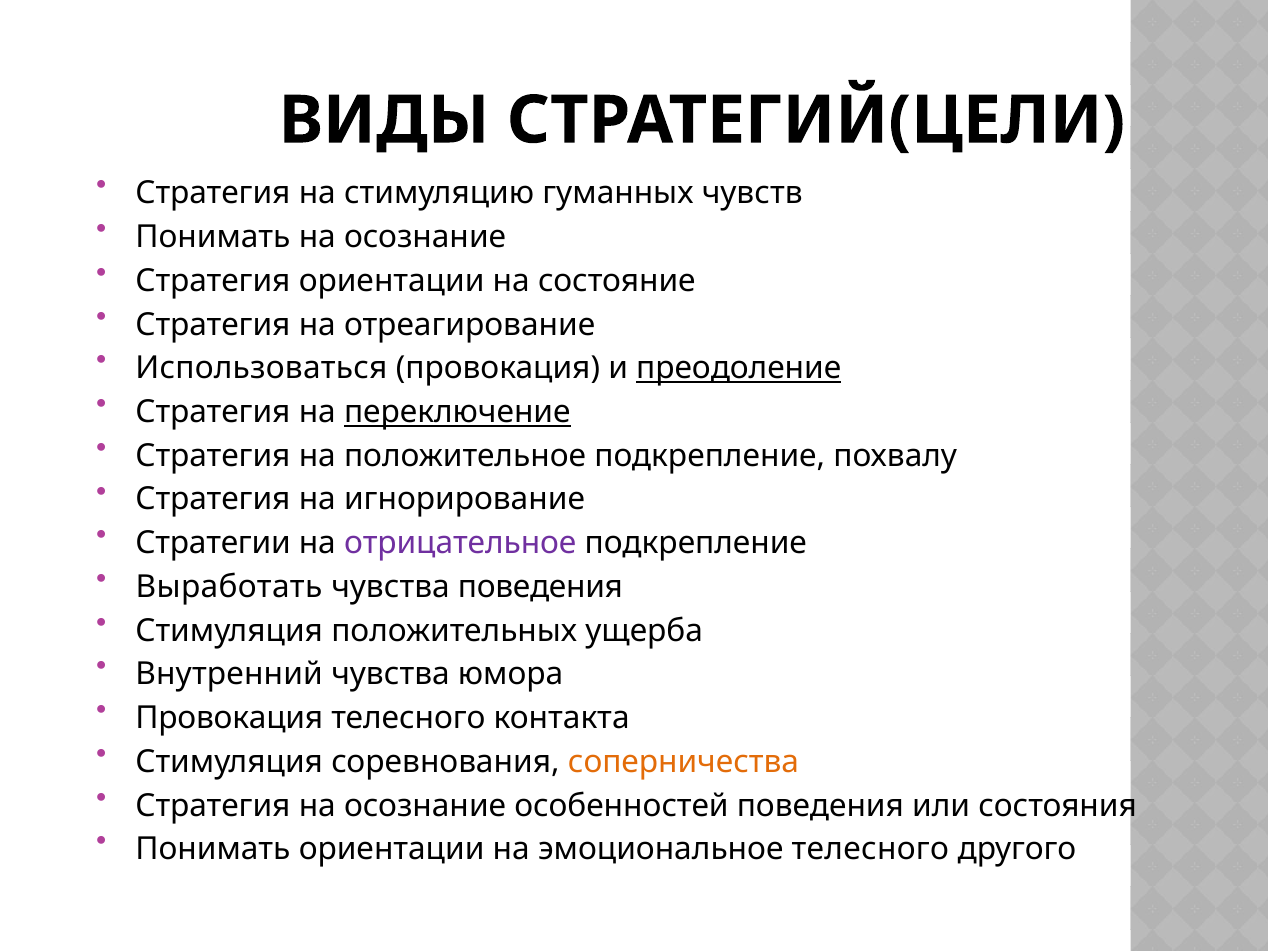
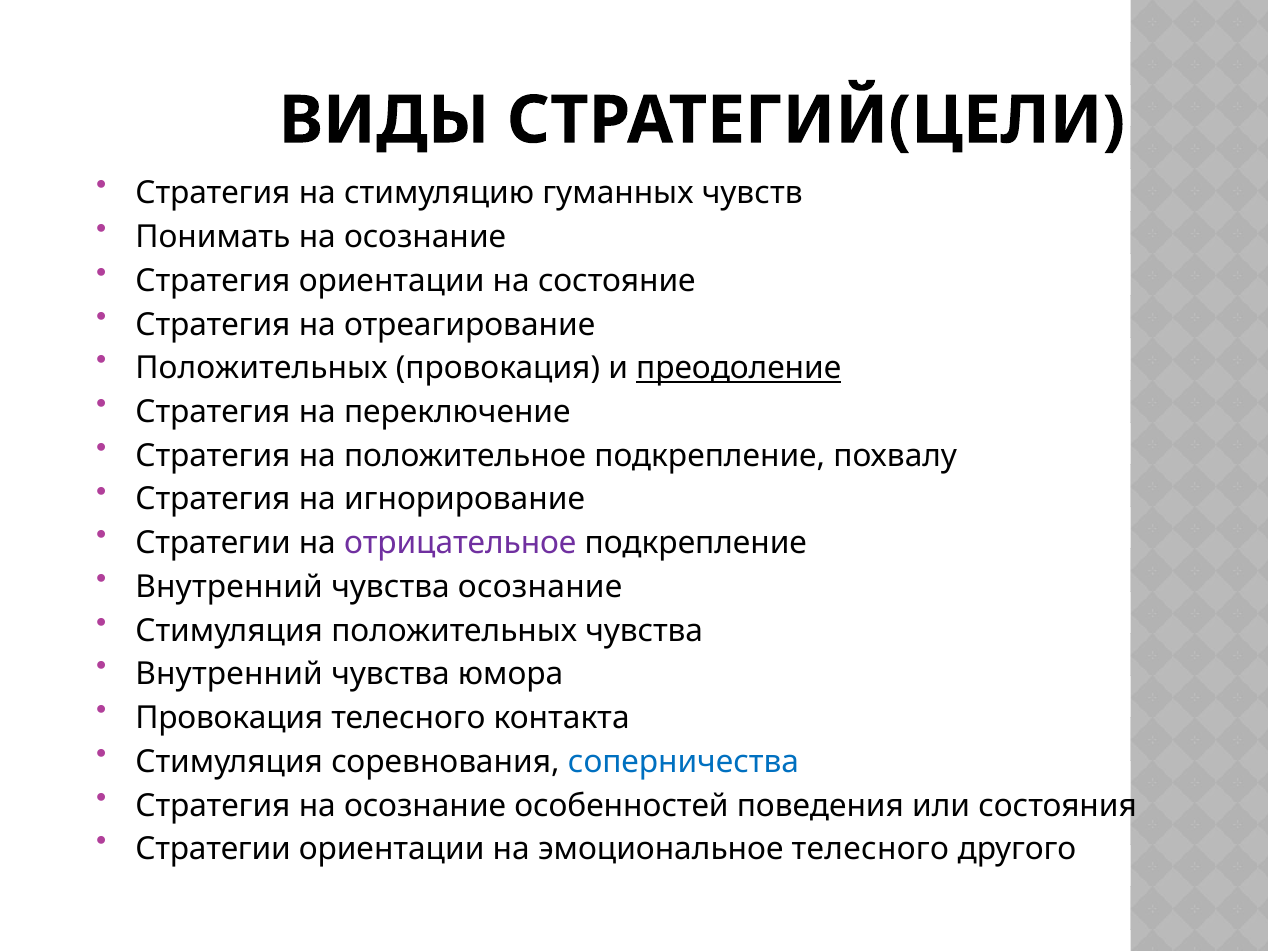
Использоваться: Использоваться -> Положительных (261, 368)
переключение underline: present -> none (457, 412)
Выработать: Выработать -> Внутренний (229, 587)
чувства поведения: поведения -> осознание (540, 587)
положительных ущерба: ущерба -> чувства (644, 631)
соперничества colour: orange -> blue (683, 762)
Понимать: Понимать -> Стратегии (213, 849)
